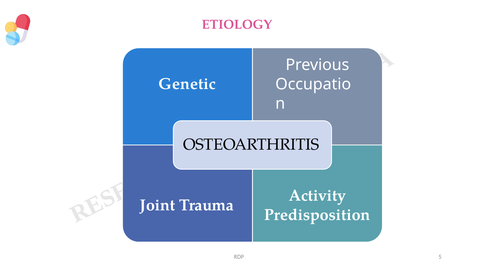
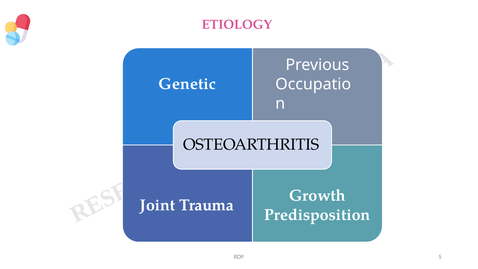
Activity: Activity -> Growth (317, 196)
